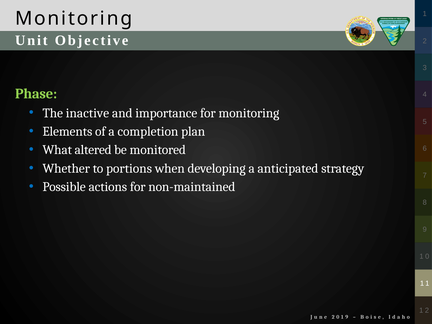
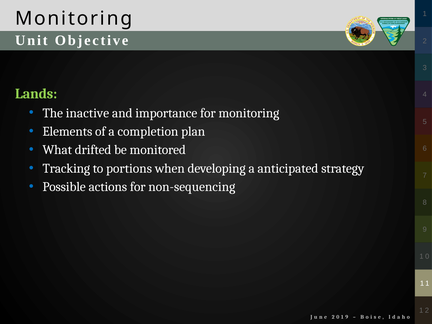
Phase: Phase -> Lands (36, 94)
altered: altered -> drifted (93, 150)
Whether: Whether -> Tracking (66, 168)
non-maintained: non-maintained -> non-sequencing (192, 187)
